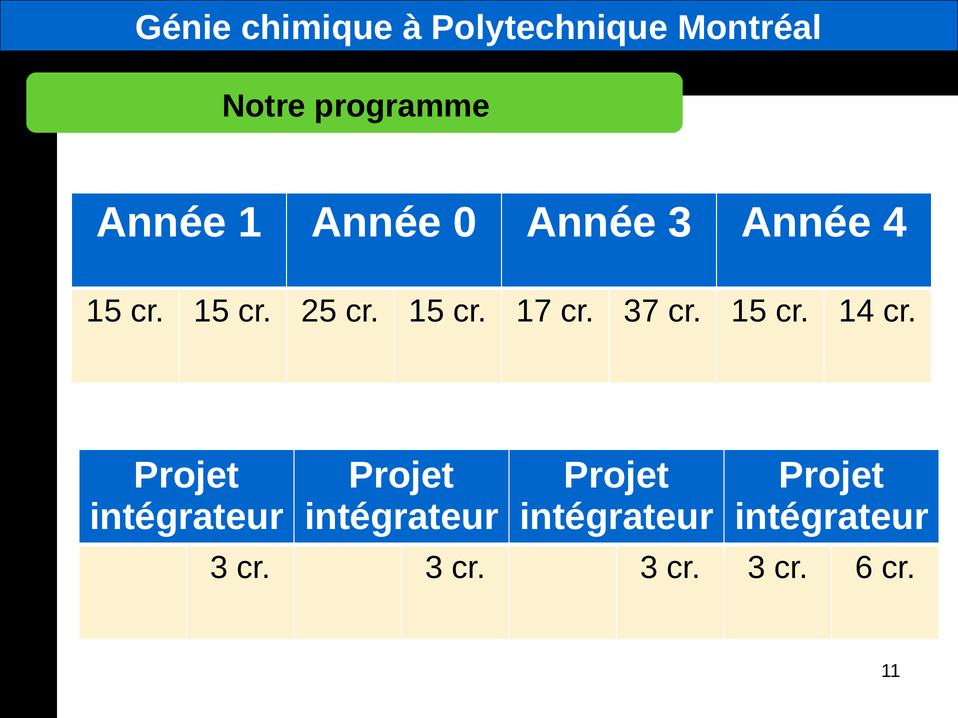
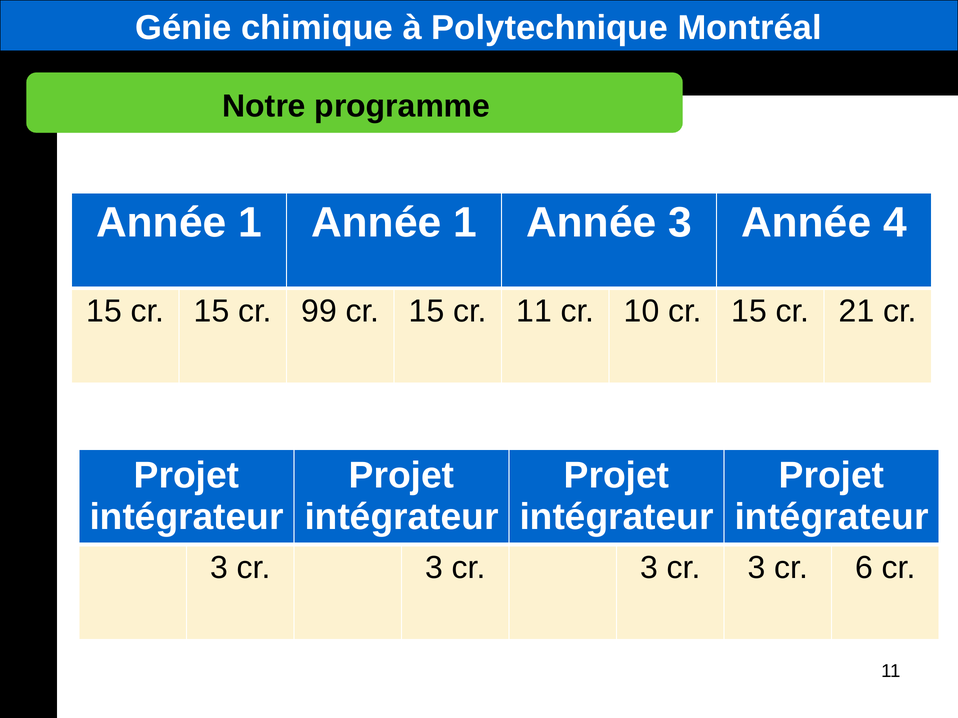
1 Année 0: 0 -> 1 (465, 223)
25: 25 -> 99 (319, 312)
cr 17: 17 -> 11 (534, 312)
37: 37 -> 10 (642, 312)
14: 14 -> 21 (857, 312)
